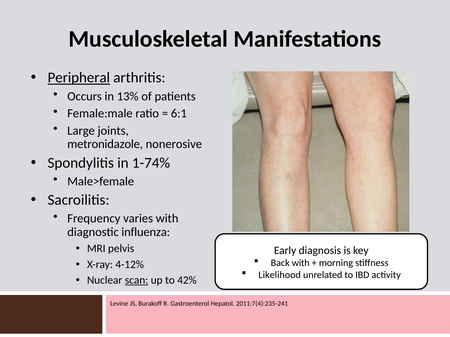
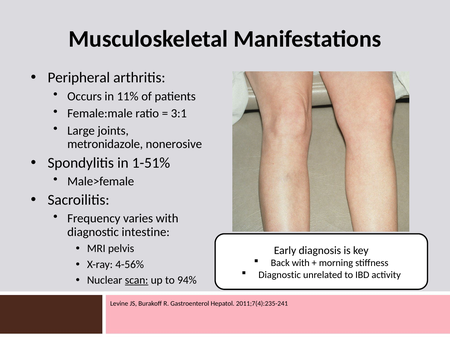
Peripheral underline: present -> none (79, 78)
13%: 13% -> 11% (128, 96)
6:1: 6:1 -> 3:1 (179, 114)
1-74%: 1-74% -> 1-51% (151, 163)
influenza: influenza -> intestine (146, 232)
4-12%: 4-12% -> 4-56% (130, 265)
Likelihood: Likelihood -> Diagnostic (280, 275)
42%: 42% -> 94% (187, 281)
